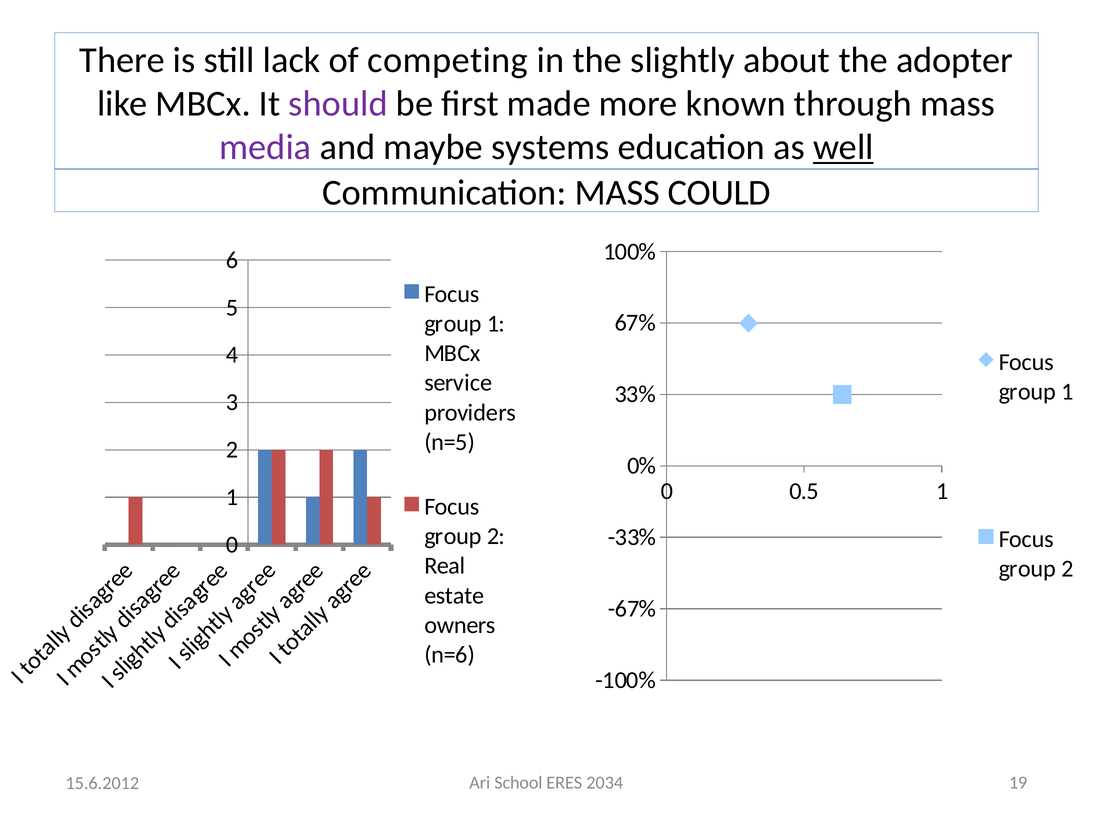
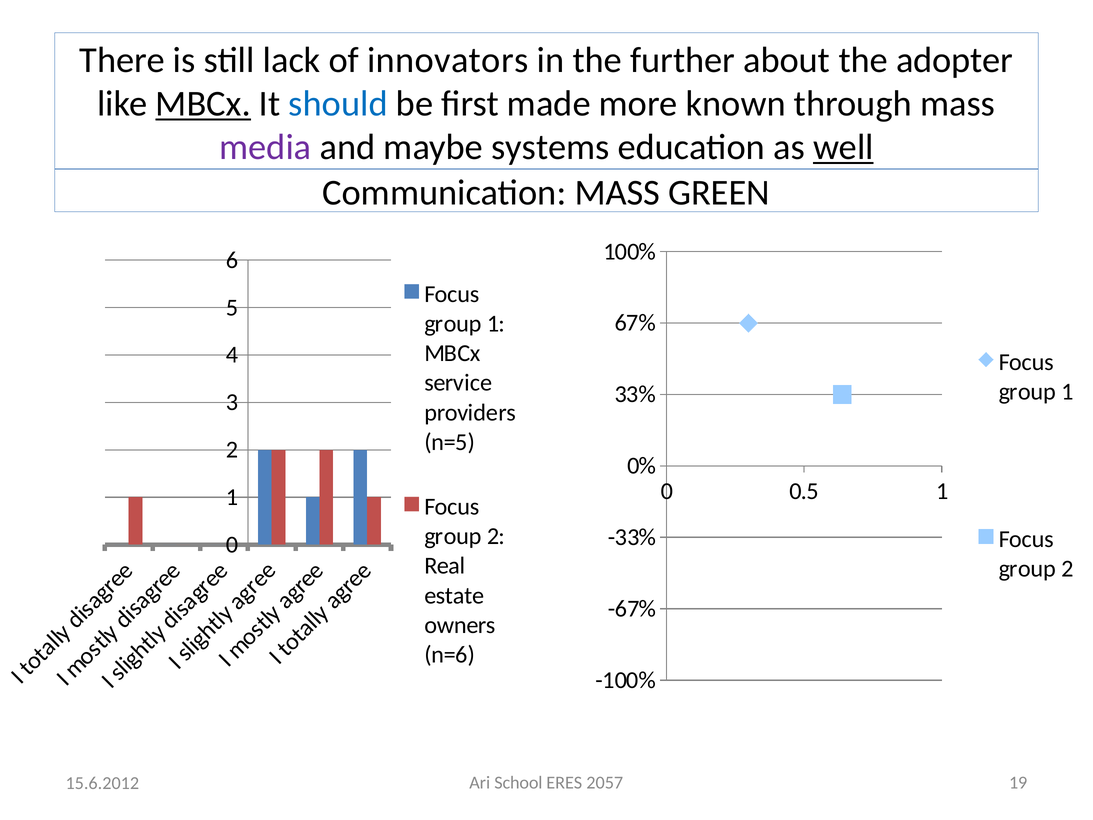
competing: competing -> innovators (448, 60)
slightly: slightly -> further (683, 60)
MBCx underline: none -> present (203, 104)
should colour: purple -> blue (338, 104)
COULD: COULD -> GREEN (719, 193)
2034: 2034 -> 2057 (605, 783)
